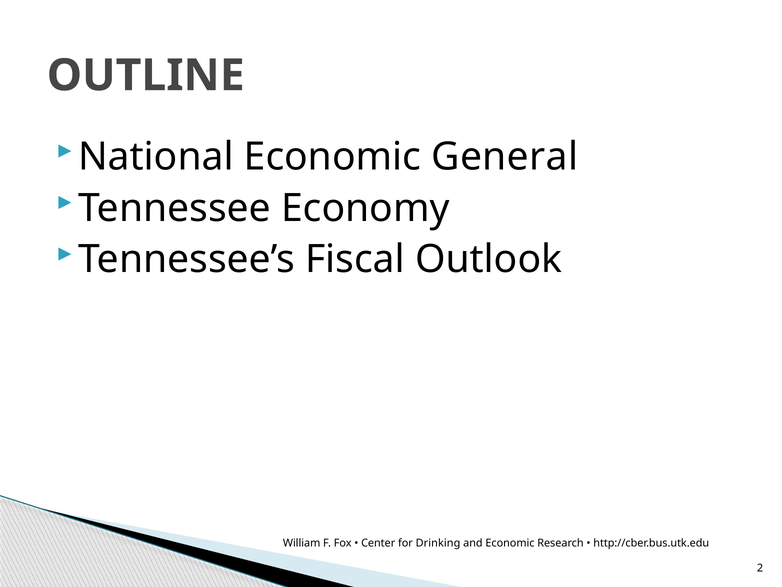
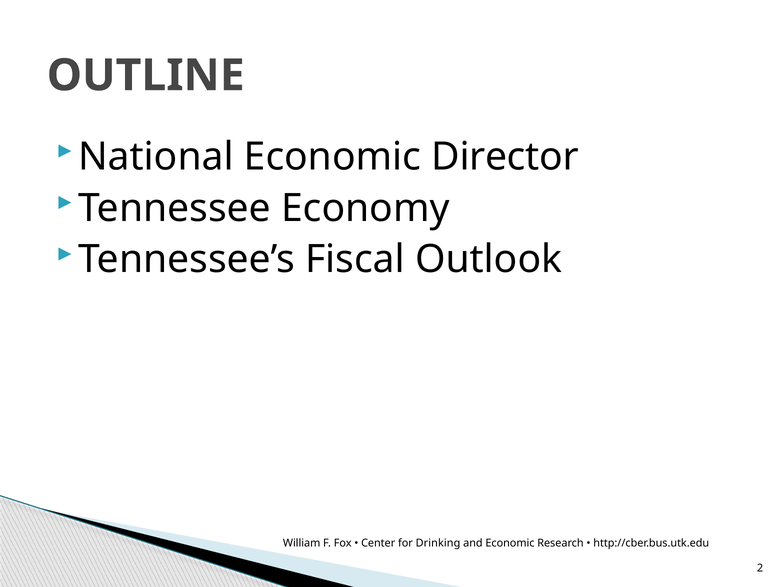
General: General -> Director (505, 157)
